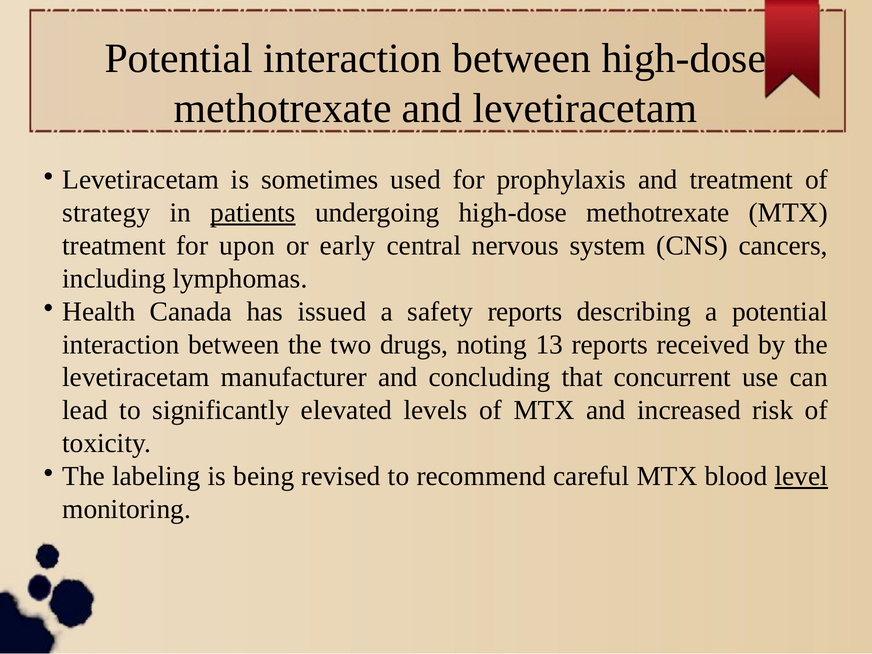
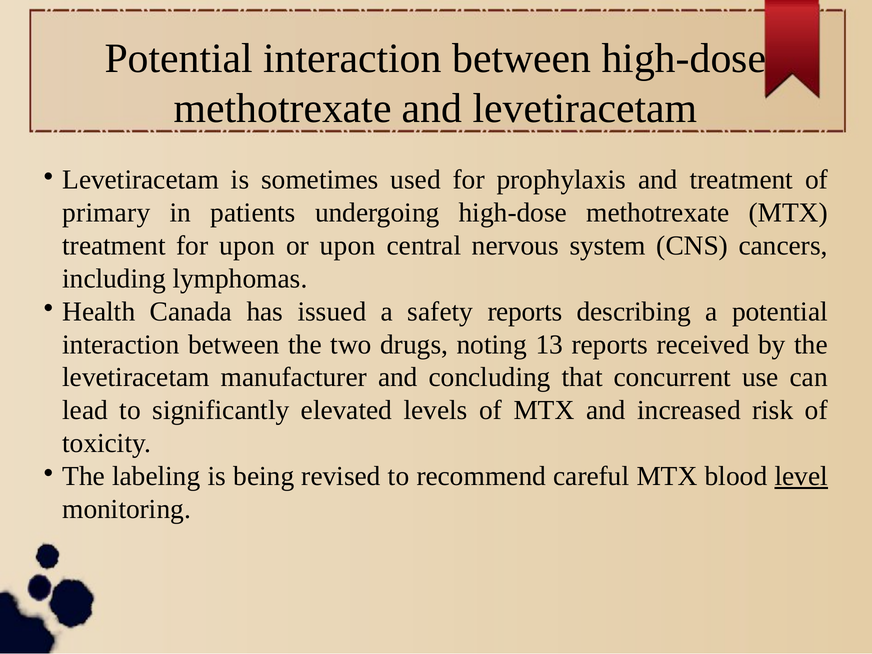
strategy: strategy -> primary (106, 213)
patients underline: present -> none (253, 213)
or early: early -> upon (348, 246)
